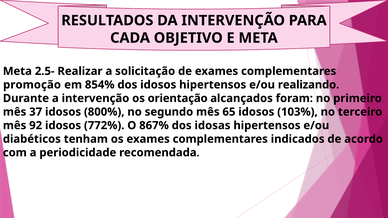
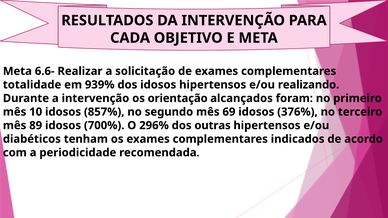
2.5-: 2.5- -> 6.6- (45, 71)
promoção: promoção -> totalidade (32, 85)
854%: 854% -> 939% (100, 85)
37: 37 -> 10 (36, 112)
800%: 800% -> 857% (104, 112)
65: 65 -> 69 (229, 112)
103%: 103% -> 376% (297, 112)
92: 92 -> 89 (36, 126)
772%: 772% -> 700% (104, 126)
867%: 867% -> 296% (154, 126)
idosas: idosas -> outras (213, 126)
